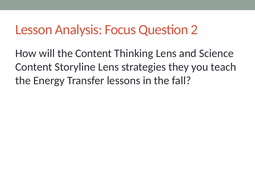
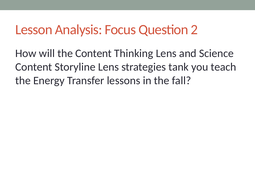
they: they -> tank (179, 67)
